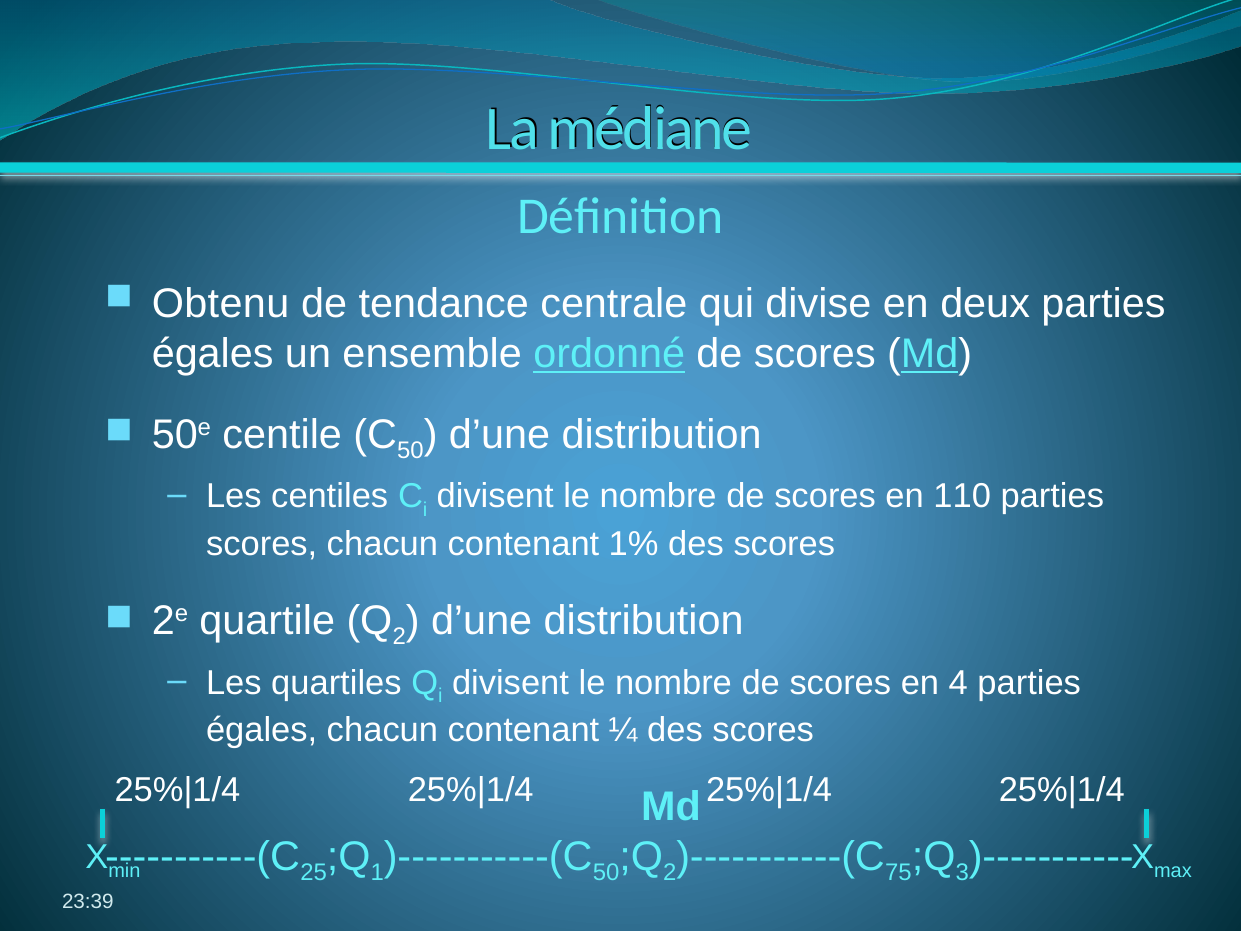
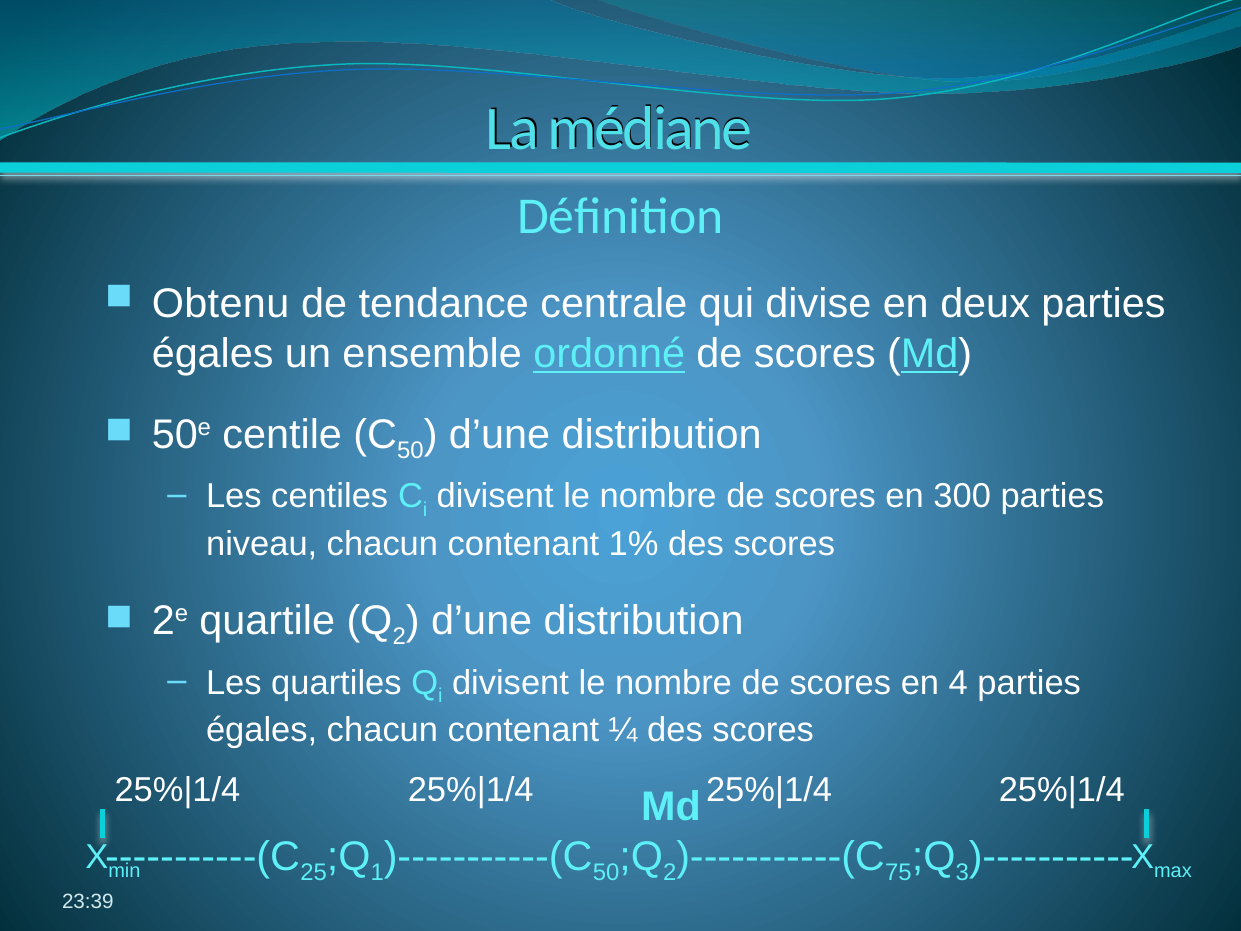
110: 110 -> 300 (962, 496)
scores: scores -> niveau (262, 544)
